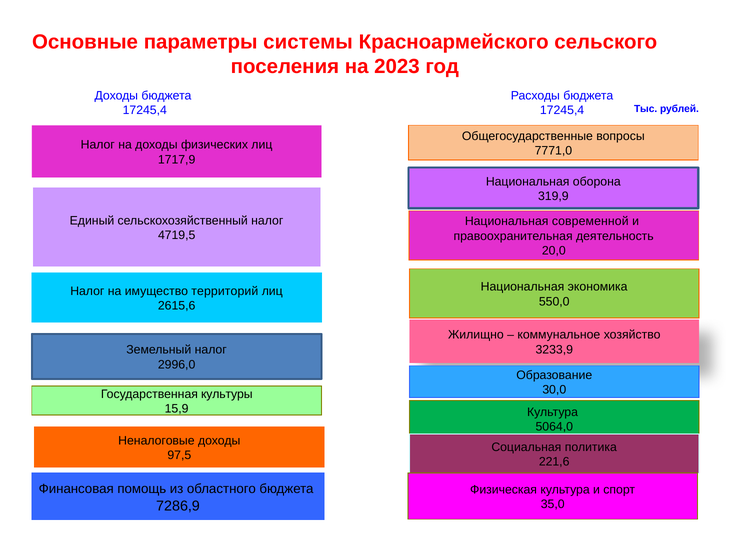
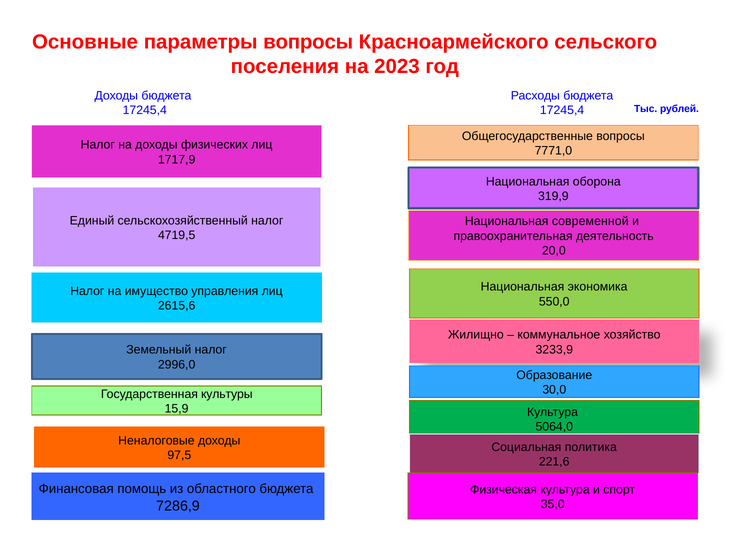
параметры системы: системы -> вопросы (308, 42)
территорий: территорий -> управления (225, 291)
